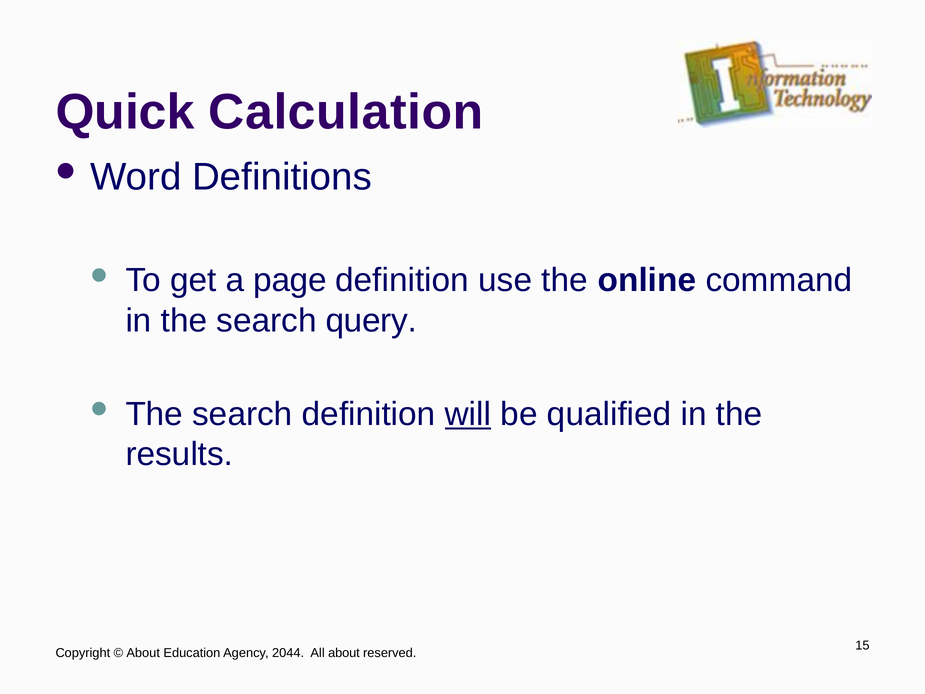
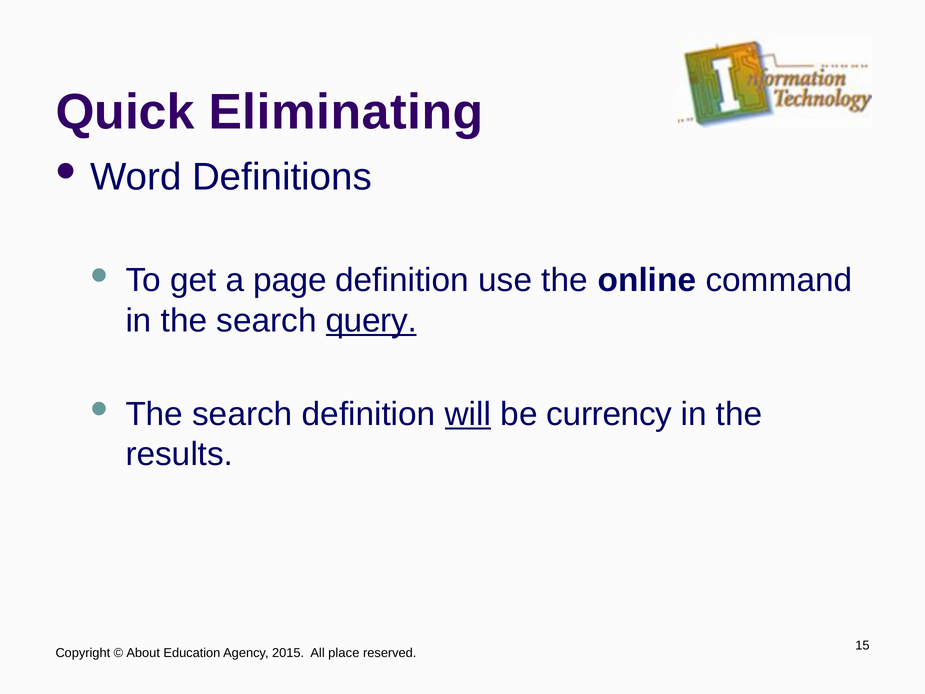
Calculation: Calculation -> Eliminating (346, 112)
query underline: none -> present (371, 320)
qualified: qualified -> currency (609, 414)
2044: 2044 -> 2015 (288, 653)
All about: about -> place (344, 653)
